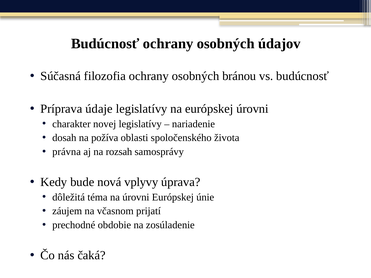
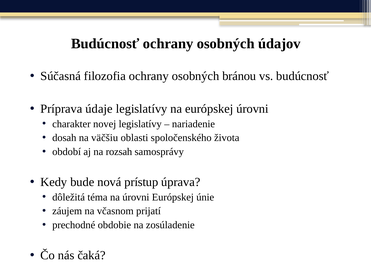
požíva: požíva -> väčšiu (105, 138)
právna: právna -> období (67, 152)
vplyvy: vplyvy -> prístup (141, 182)
